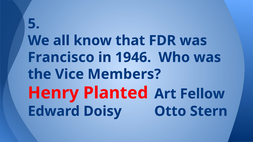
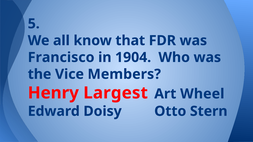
1946: 1946 -> 1904 (133, 57)
Planted: Planted -> Largest (116, 93)
Fellow: Fellow -> Wheel (202, 94)
